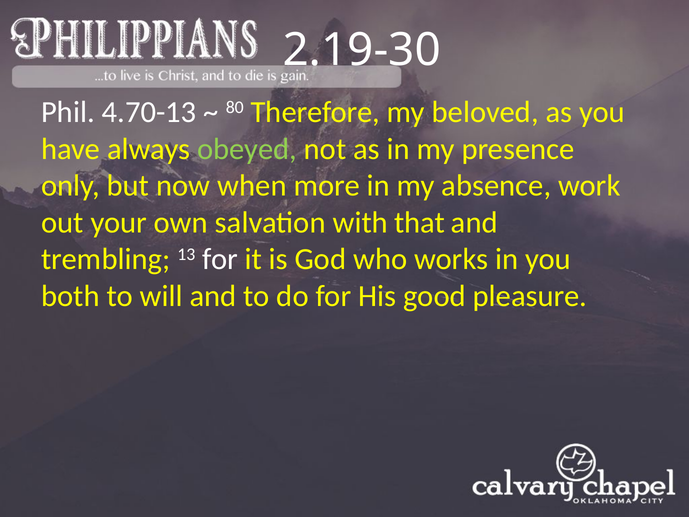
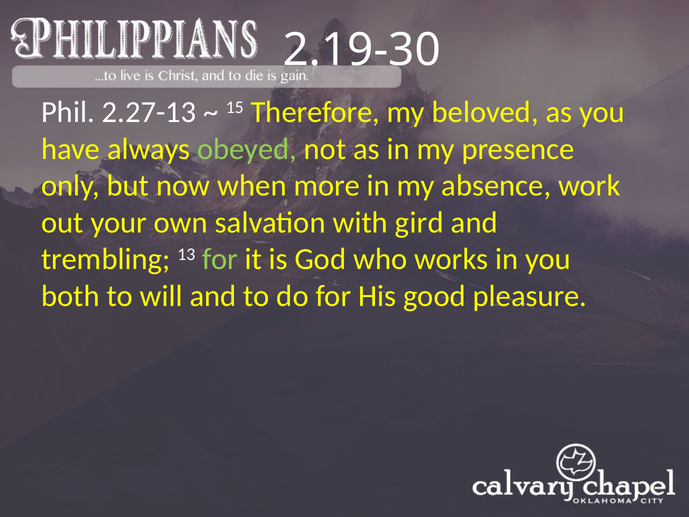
4.70-13: 4.70-13 -> 2.27-13 (149, 112)
80: 80 -> 15 (235, 107)
that: that -> gird (419, 222)
for colour: white -> light green (220, 259)
